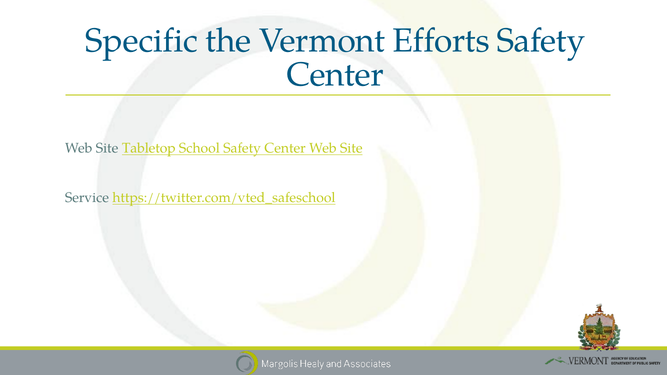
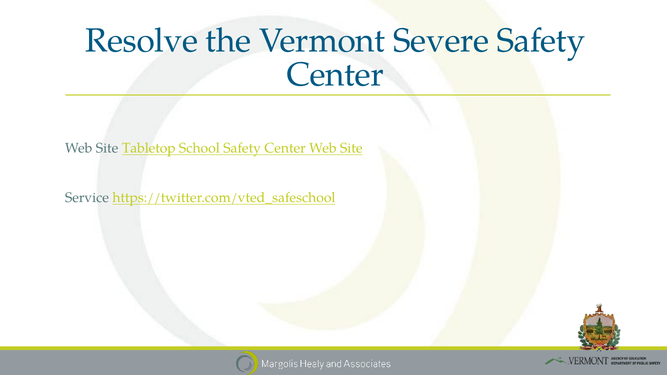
Specific: Specific -> Resolve (142, 41)
Efforts: Efforts -> Severe (441, 41)
